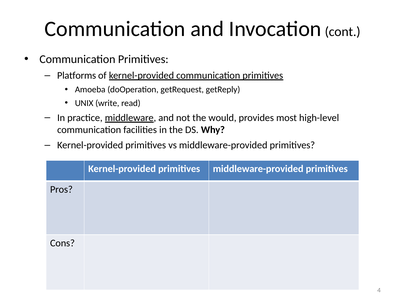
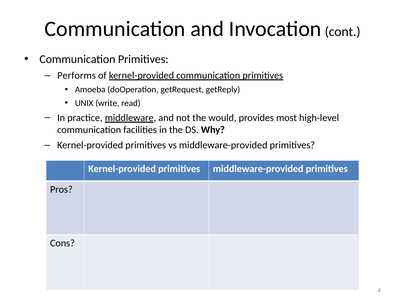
Platforms: Platforms -> Performs (77, 75)
